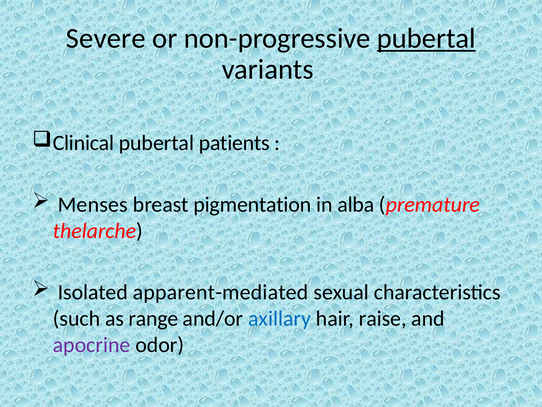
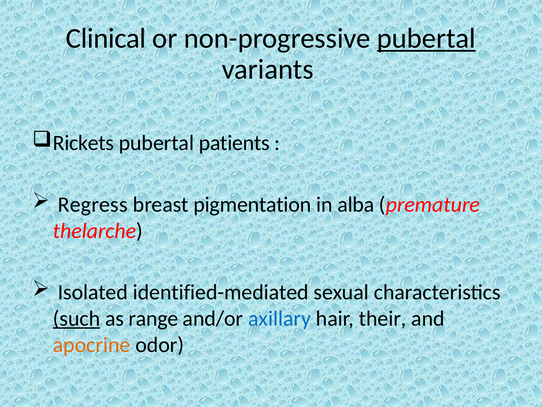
Severe: Severe -> Clinical (106, 38)
Clinical: Clinical -> Rickets (83, 143)
Menses: Menses -> Regress (93, 204)
apparent-mediated: apparent-mediated -> identified-mediated (221, 292)
such underline: none -> present (76, 318)
raise: raise -> their (383, 318)
apocrine colour: purple -> orange (92, 344)
